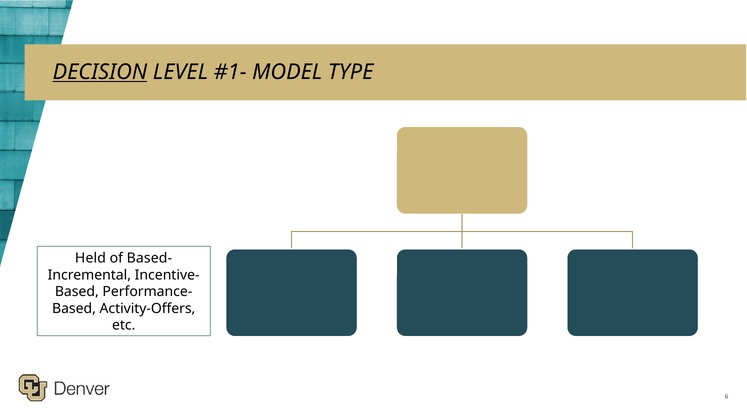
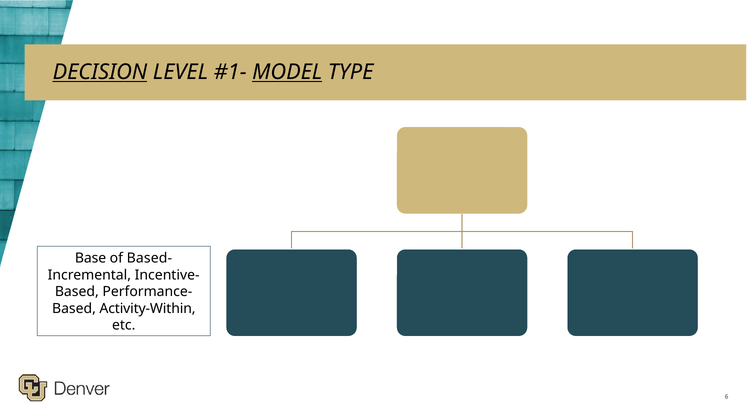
MODEL underline: none -> present (287, 72)
Held: Held -> Base (91, 258)
Activity-Offers: Activity-Offers -> Activity-Within (147, 309)
